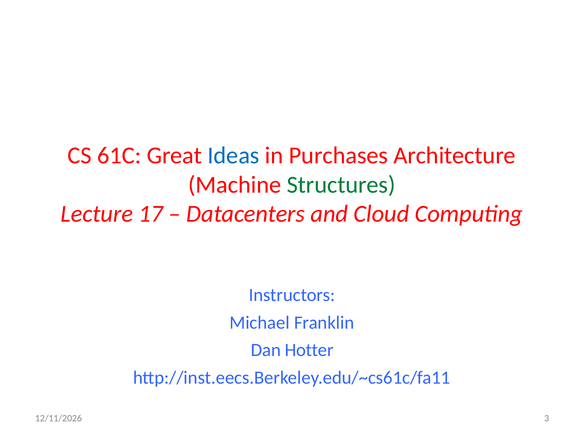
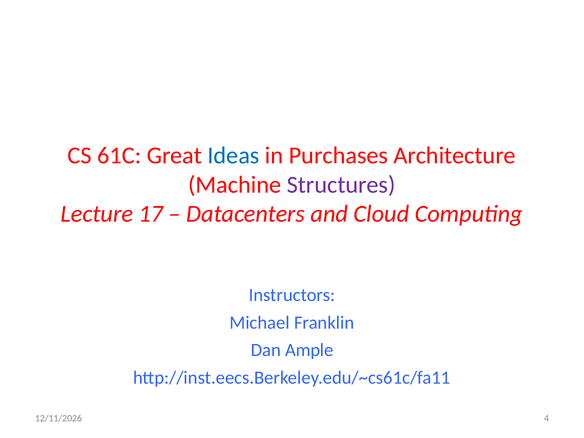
Structures colour: green -> purple (341, 185)
Hotter: Hotter -> Ample (309, 350)
3: 3 -> 4 (547, 418)
